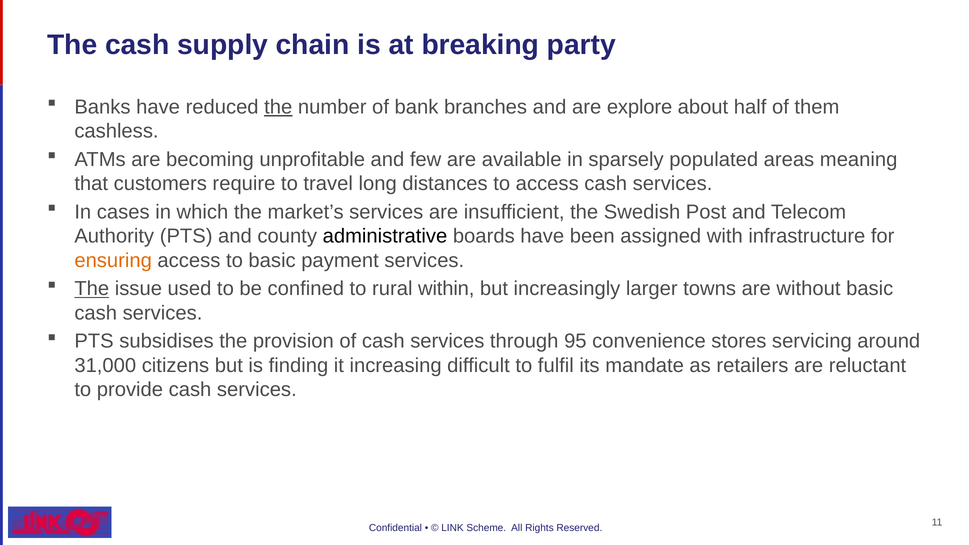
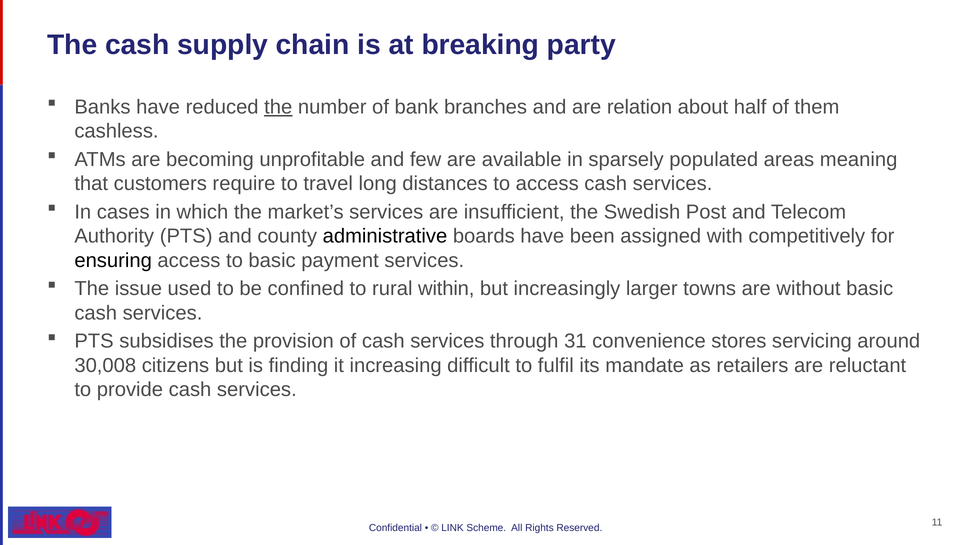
explore: explore -> relation (640, 107)
infrastructure: infrastructure -> competitively (807, 236)
ensuring colour: orange -> black (113, 261)
The underline: present -> none (92, 289)
95: 95 -> 31 (575, 341)
31,000: 31,000 -> 30,008 (105, 366)
